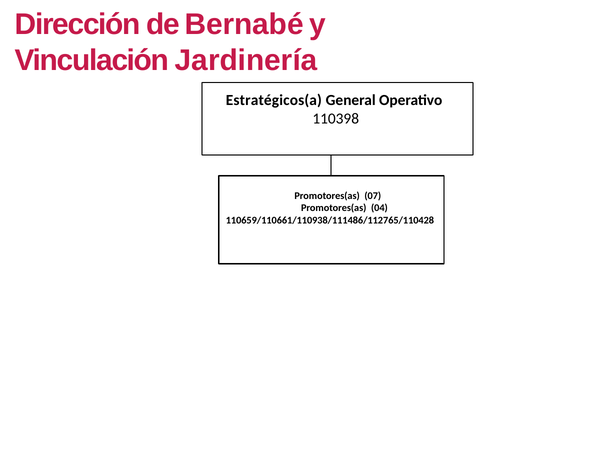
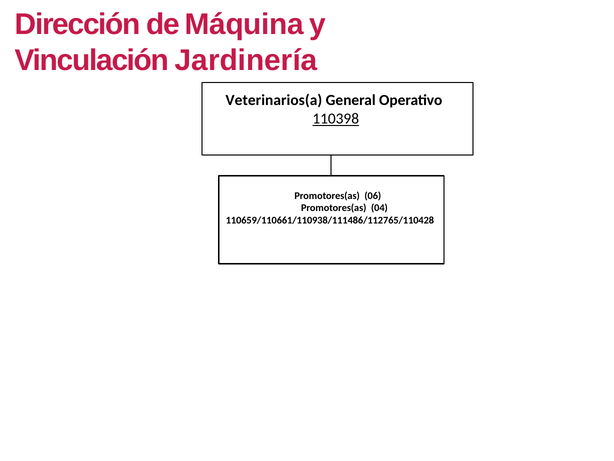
Bernabé: Bernabé -> Máquina (244, 24)
Estratégicos(a: Estratégicos(a -> Veterinarios(a (274, 100)
110398 underline: none -> present (336, 119)
07: 07 -> 06 (373, 196)
